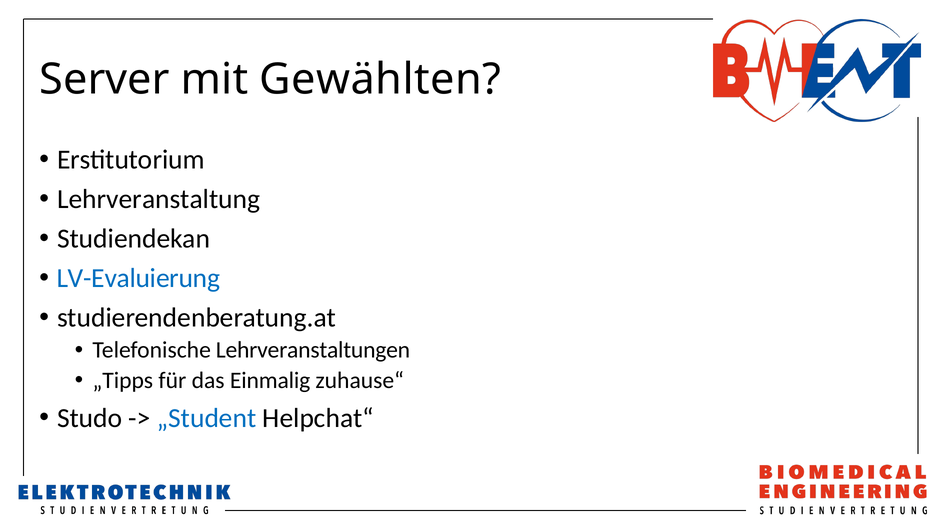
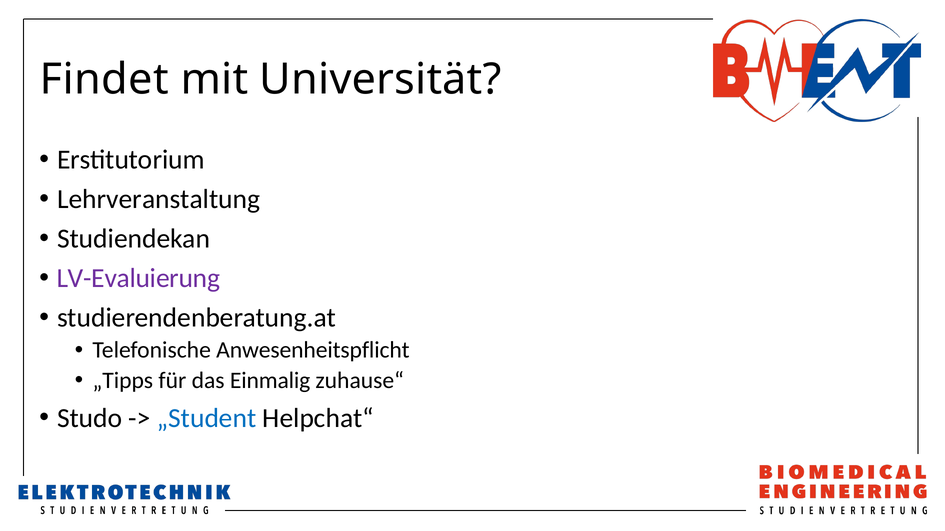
Server: Server -> Findet (104, 79)
Gewählten: Gewählten -> Universität (380, 79)
LV-Evaluierung colour: blue -> purple (138, 278)
Lehrveranstaltungen: Lehrveranstaltungen -> Anwesenheitspflicht (313, 351)
